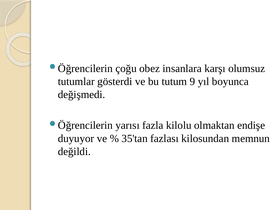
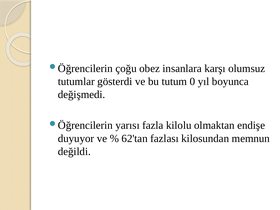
9: 9 -> 0 (192, 81)
35'tan: 35'tan -> 62'tan (135, 138)
